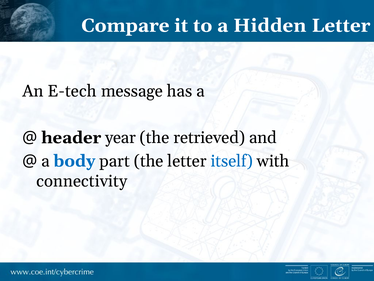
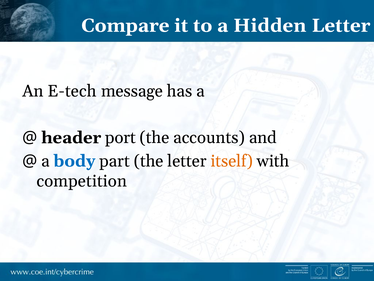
year: year -> port (120, 137)
retrieved: retrieved -> accounts (209, 137)
itself colour: blue -> orange (232, 161)
connectivity: connectivity -> competition (82, 181)
